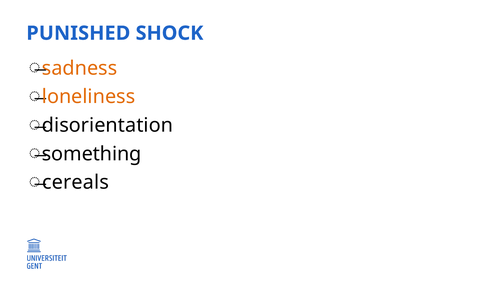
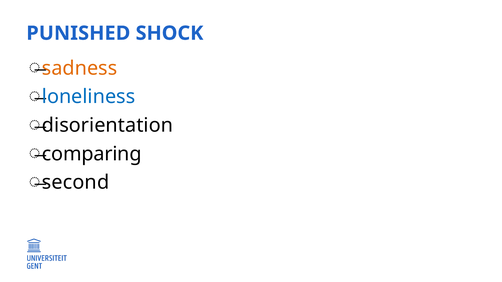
loneliness colour: orange -> blue (89, 97)
something: something -> comparing (92, 154)
cereals: cereals -> second (76, 183)
